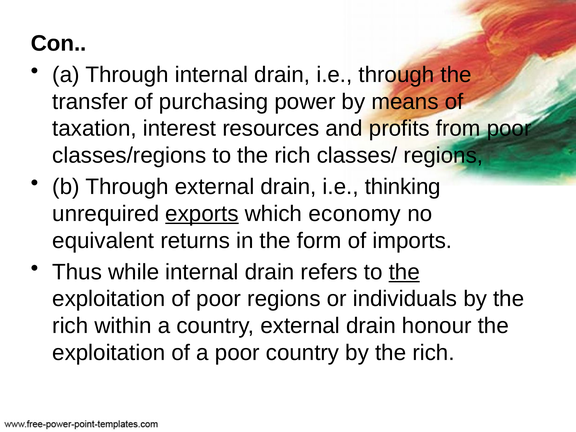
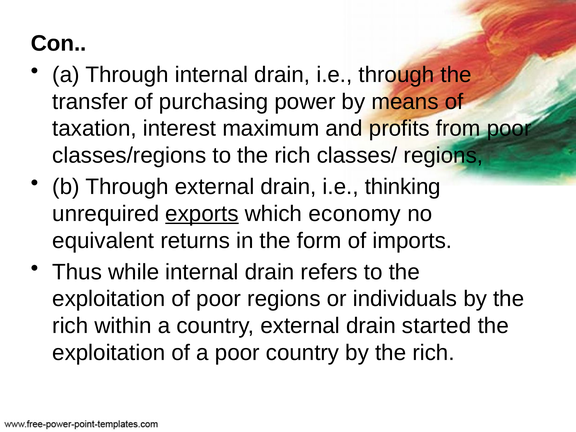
resources: resources -> maximum (271, 129)
the underline: present -> none (404, 272)
honour: honour -> started (437, 326)
